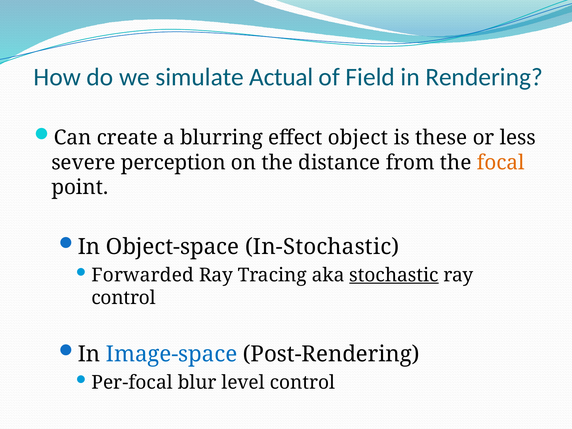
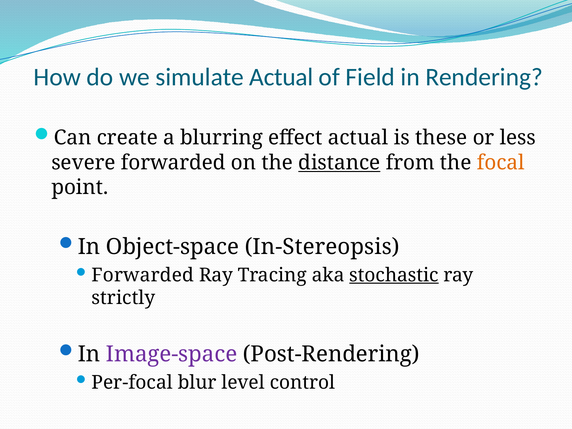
effect object: object -> actual (358, 138)
severe perception: perception -> forwarded (173, 163)
distance underline: none -> present (339, 163)
In-Stochastic: In-Stochastic -> In-Stereopsis (322, 247)
control: control -> strictly (123, 298)
Image-space colour: blue -> purple (172, 354)
